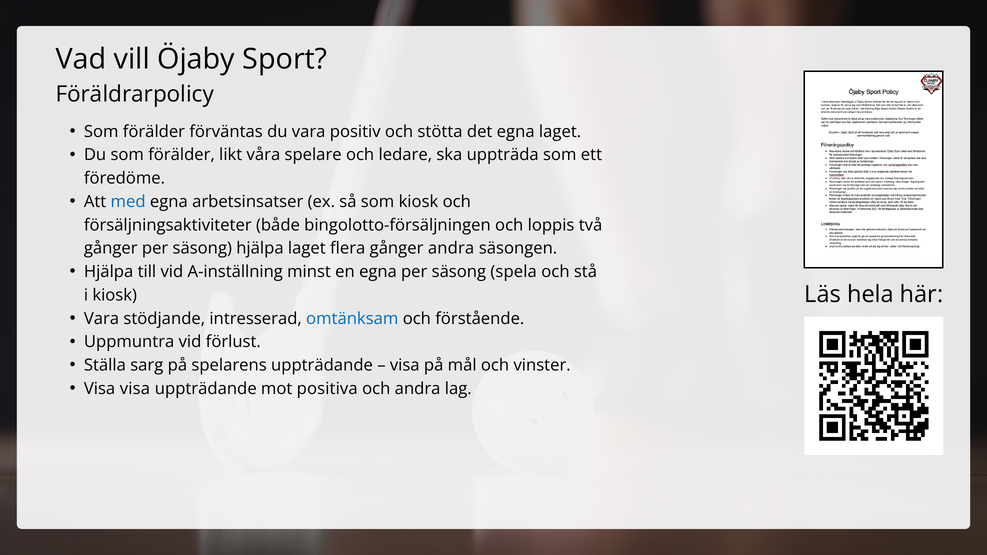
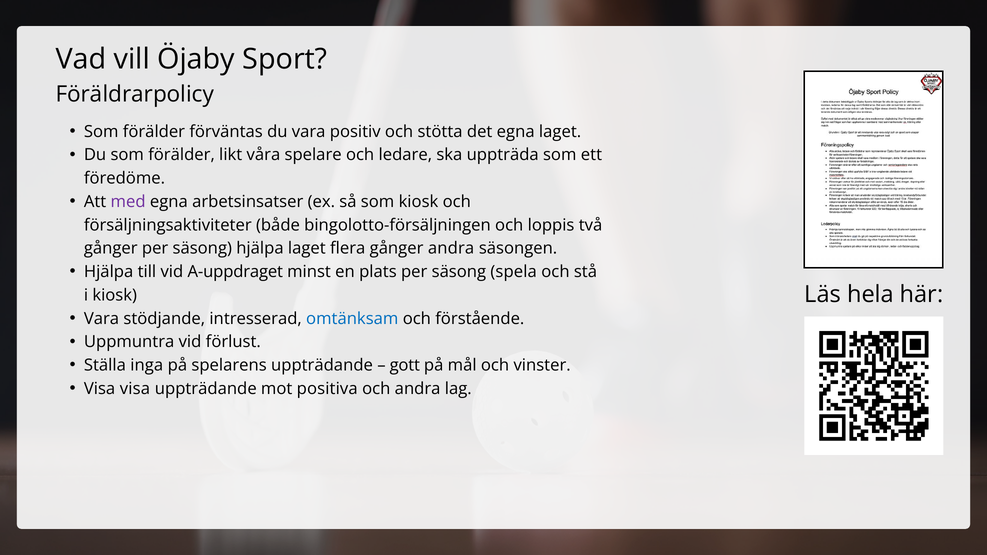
med colour: blue -> purple (128, 202)
A-inställning: A-inställning -> A-uppdraget (235, 272)
en egna: egna -> plats (378, 272)
sarg: sarg -> inga (147, 365)
visa: visa -> gott (405, 365)
